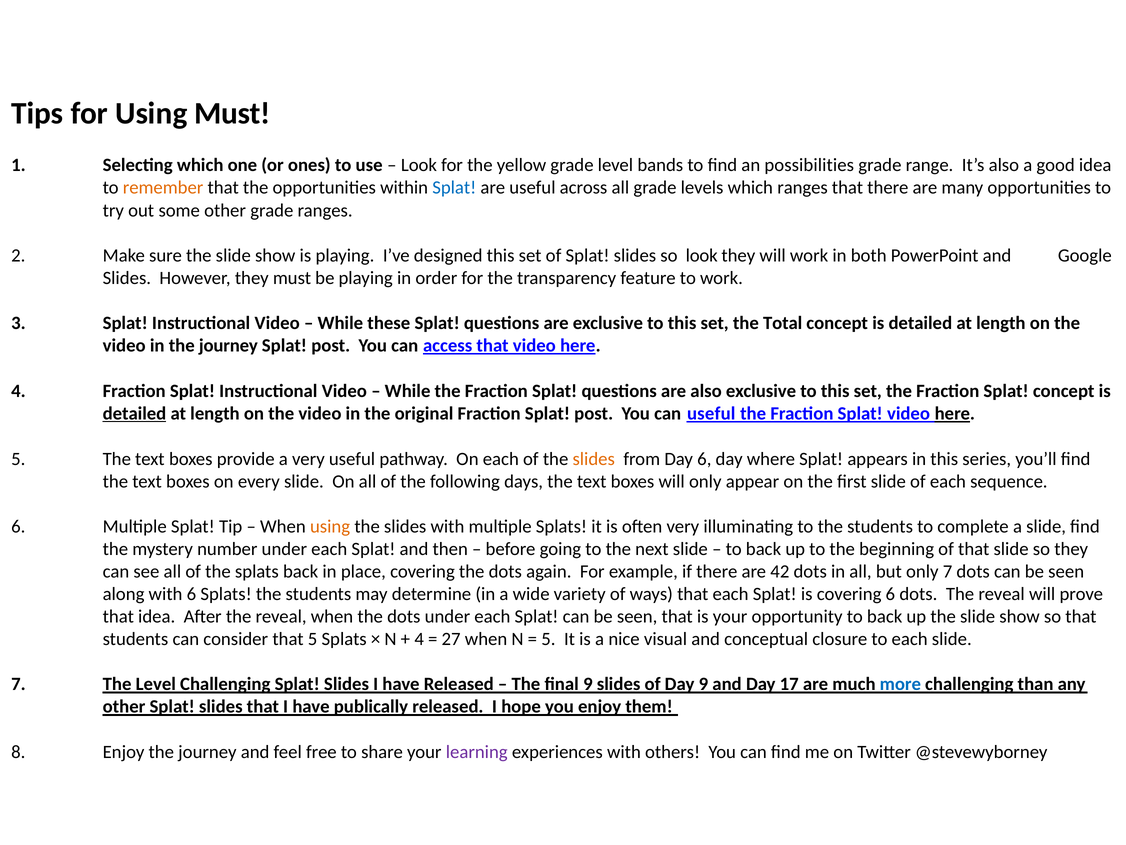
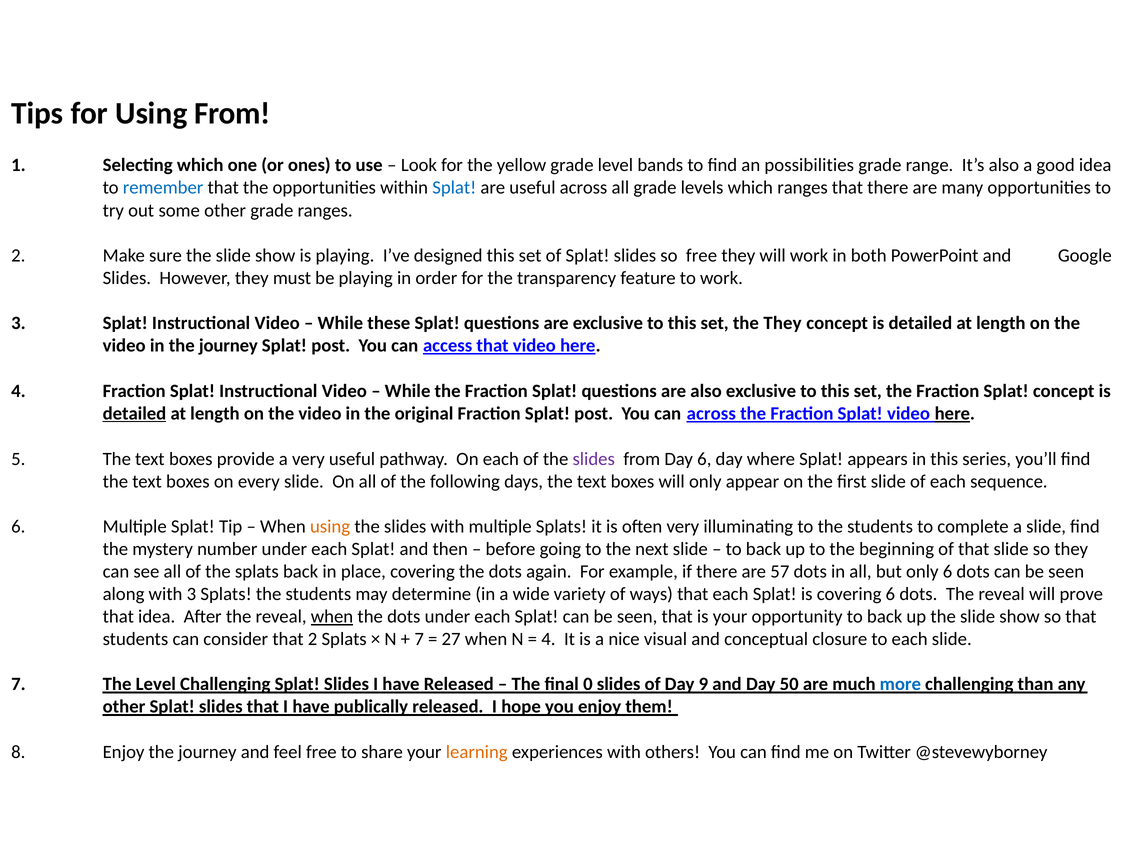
Using Must: Must -> From (232, 113)
remember colour: orange -> blue (163, 188)
so look: look -> free (702, 255)
the Total: Total -> They (783, 323)
can useful: useful -> across (711, 413)
slides colour: orange -> purple (594, 459)
42: 42 -> 57 (780, 571)
only 7: 7 -> 6 (948, 571)
with 6: 6 -> 3 (191, 594)
when underline: none -> present (332, 616)
that 5: 5 -> 2 (313, 639)
4: 4 -> 7 (419, 639)
5: 5 -> 4 (548, 639)
final 9: 9 -> 0 (588, 684)
17: 17 -> 50 (789, 684)
learning colour: purple -> orange (477, 751)
